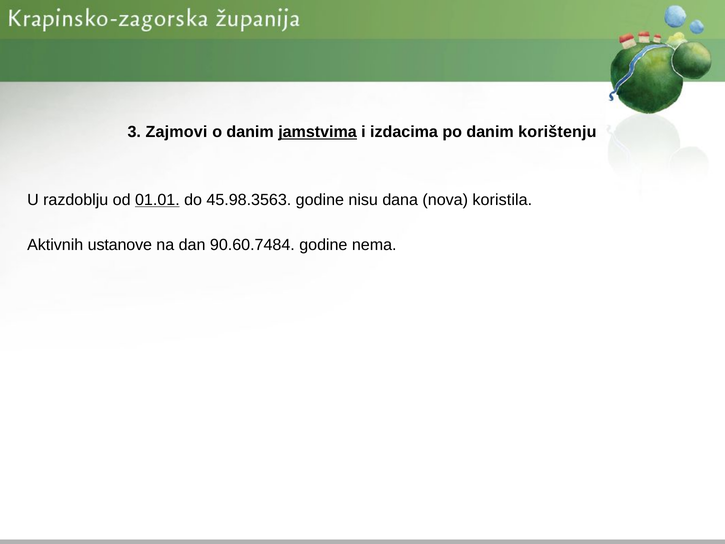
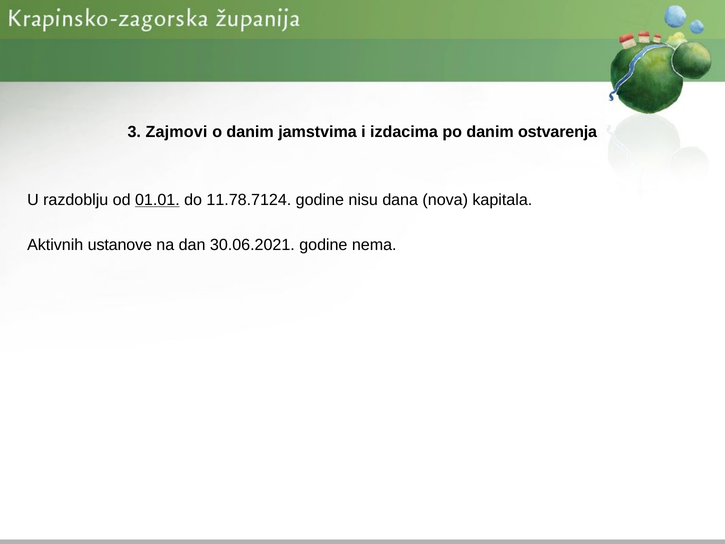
jamstvima underline: present -> none (318, 132)
korištenju: korištenju -> ostvarenja (558, 132)
45.98.3563: 45.98.3563 -> 11.78.7124 (249, 200)
koristila: koristila -> kapitala (502, 200)
90.60.7484: 90.60.7484 -> 30.06.2021 (252, 245)
